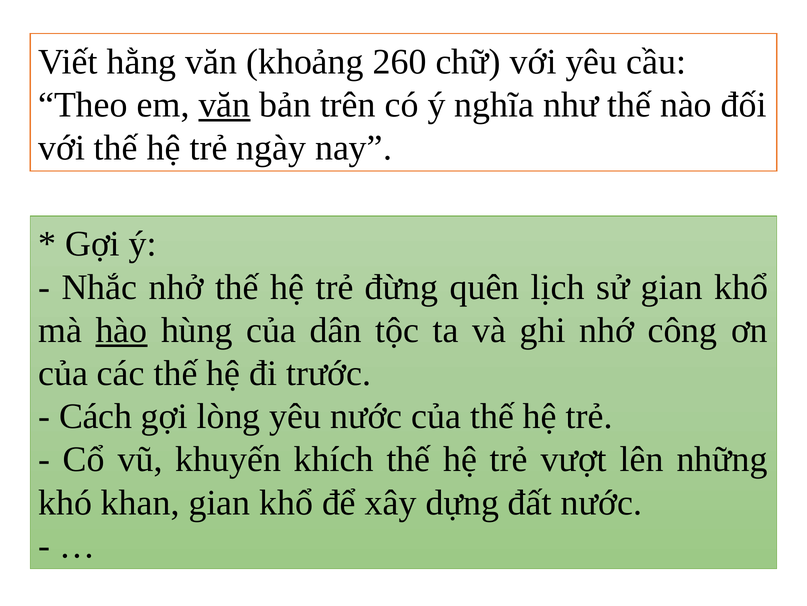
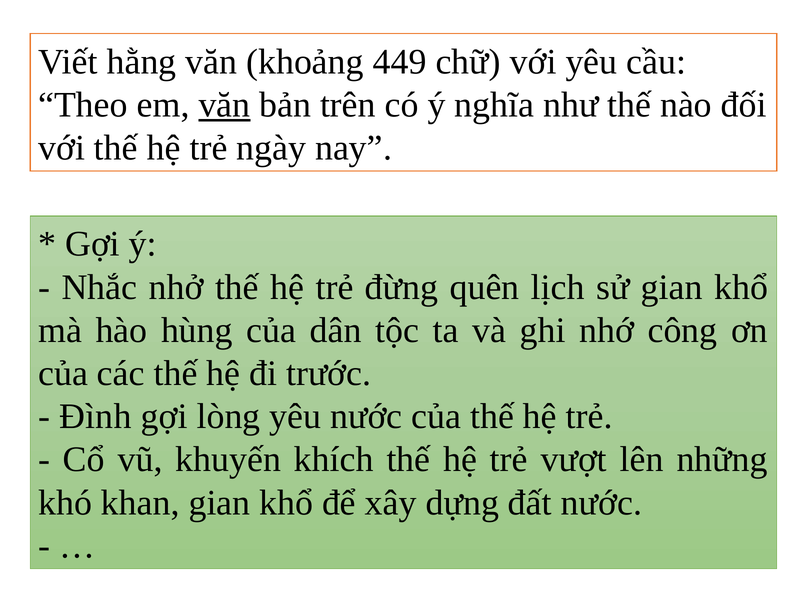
260: 260 -> 449 (400, 62)
hào underline: present -> none (121, 330)
Cách: Cách -> Đình (95, 416)
